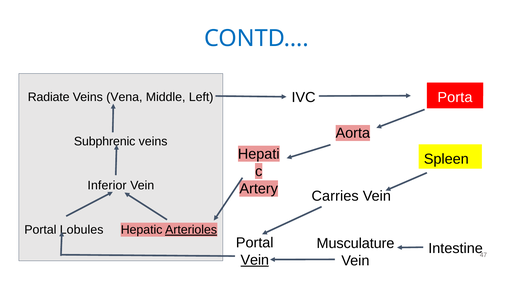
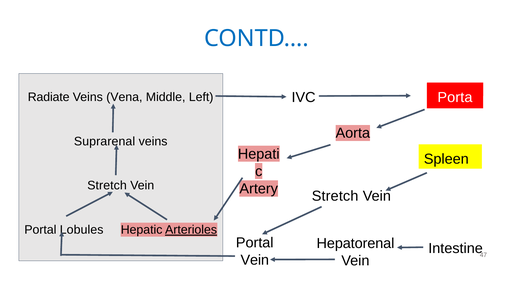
Subphrenic: Subphrenic -> Suprarenal (105, 141)
Inferior: Inferior -> Stretch (107, 185)
Carries: Carries -> Stretch (335, 196)
Musculature: Musculature -> Hepatorenal (355, 243)
Vein underline: present -> none (255, 260)
